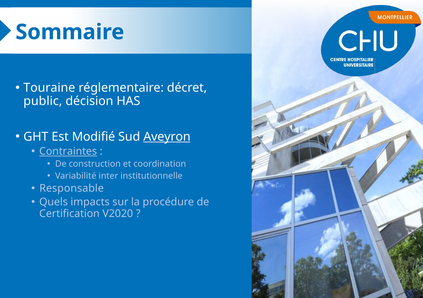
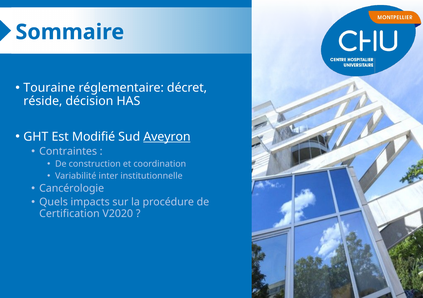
public: public -> réside (43, 101)
Contraintes underline: present -> none (68, 151)
Responsable: Responsable -> Cancérologie (72, 188)
